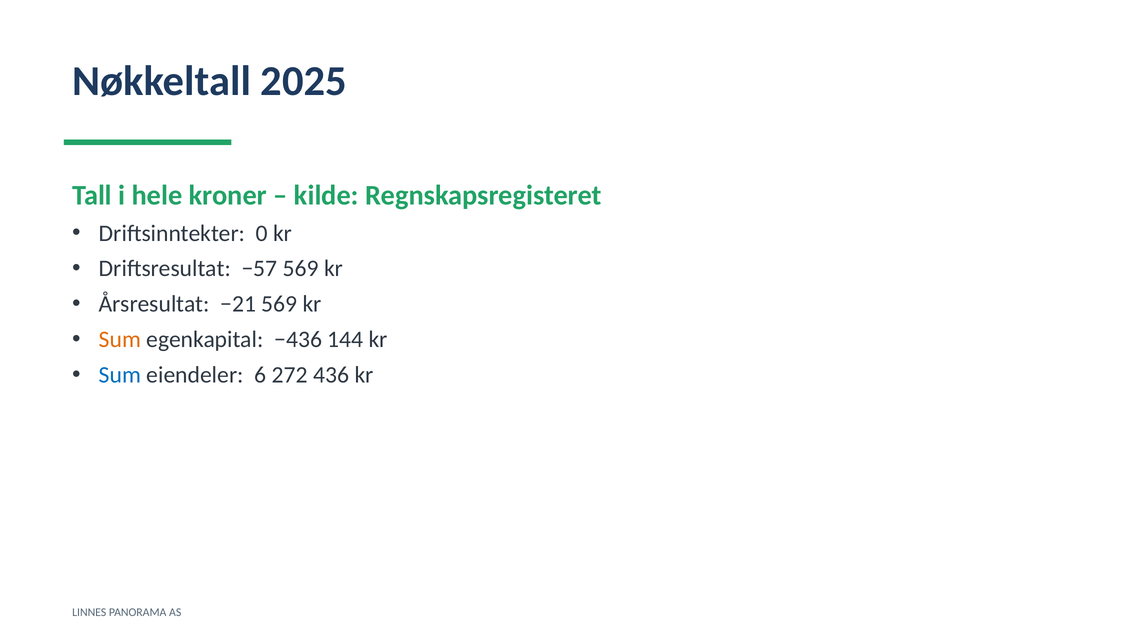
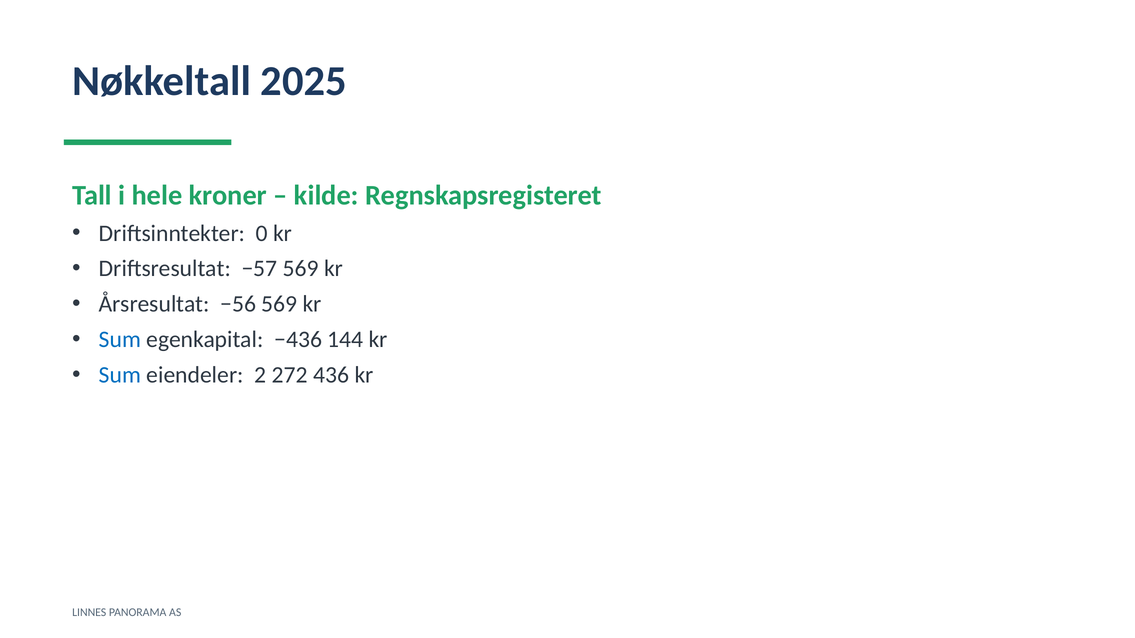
−21: −21 -> −56 (238, 304)
Sum colour: orange -> blue (120, 340)
6: 6 -> 2 (260, 375)
